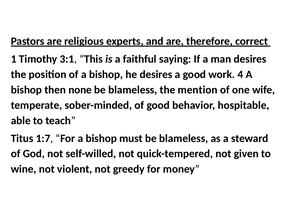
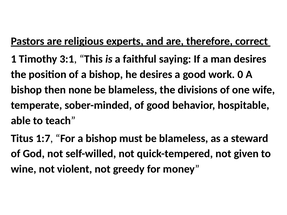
4: 4 -> 0 (240, 74)
mention: mention -> divisions (198, 90)
